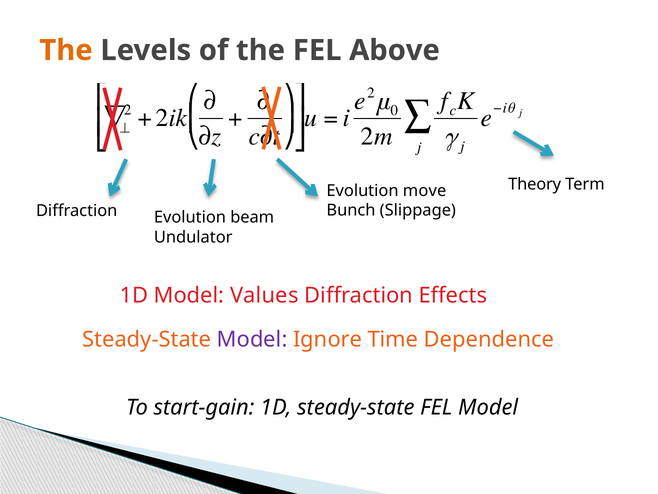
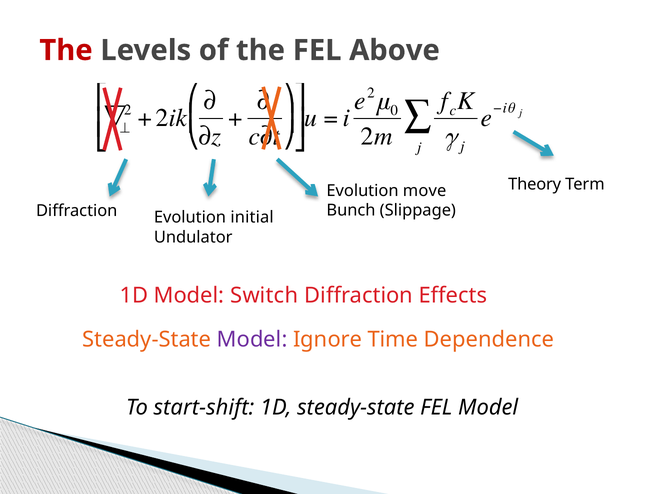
The colour: orange -> red (66, 50)
beam: beam -> initial (252, 217)
Values: Values -> Switch (264, 295)
start-gain: start-gain -> start-shift (204, 407)
